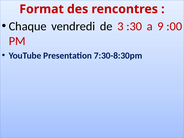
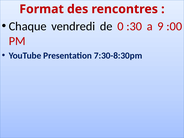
3: 3 -> 0 (120, 26)
